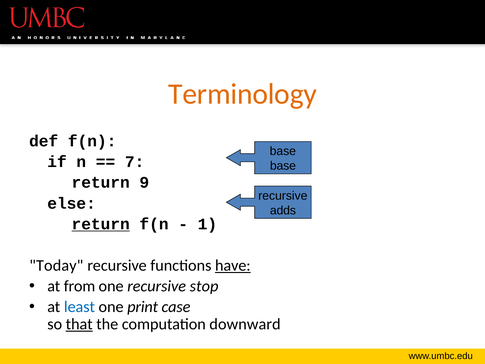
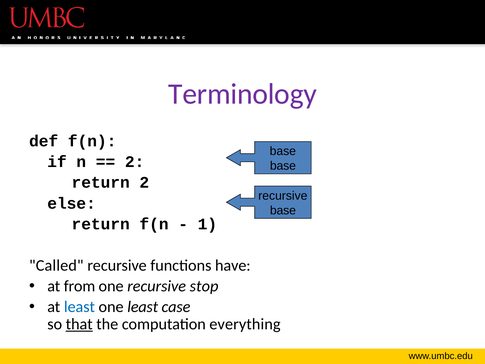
Terminology colour: orange -> purple (243, 94)
7: 7 -> 2 (135, 162)
return 9: 9 -> 2 (144, 183)
adds: adds -> base (283, 210)
return underline: present -> none (101, 224)
Today: Today -> Called (56, 265)
have underline: present -> none (233, 265)
one print: print -> least (143, 307)
downward: downward -> everything (245, 324)
